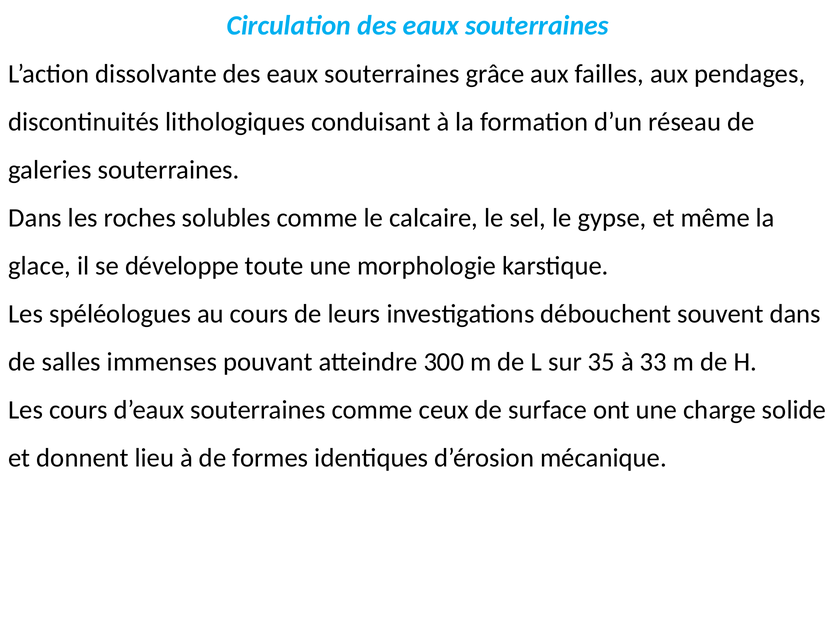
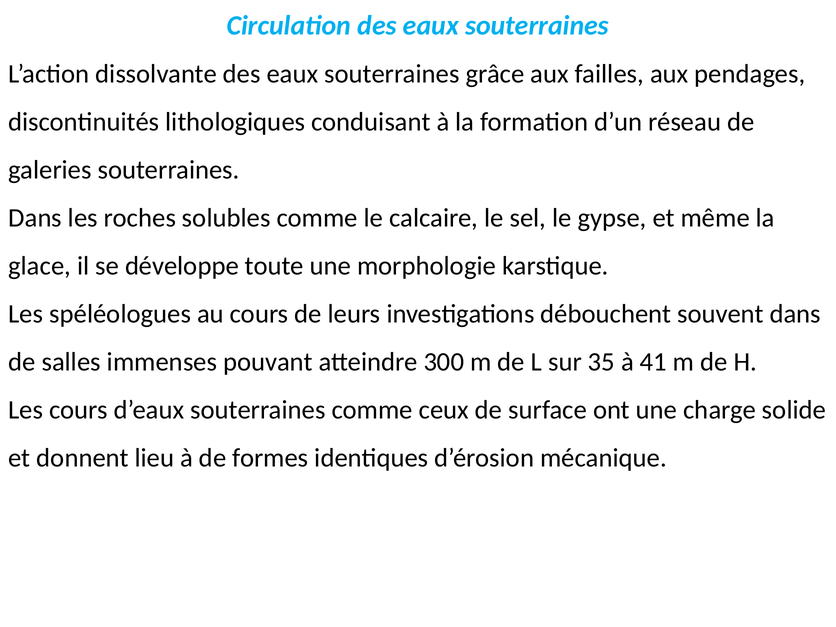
33: 33 -> 41 (653, 362)
